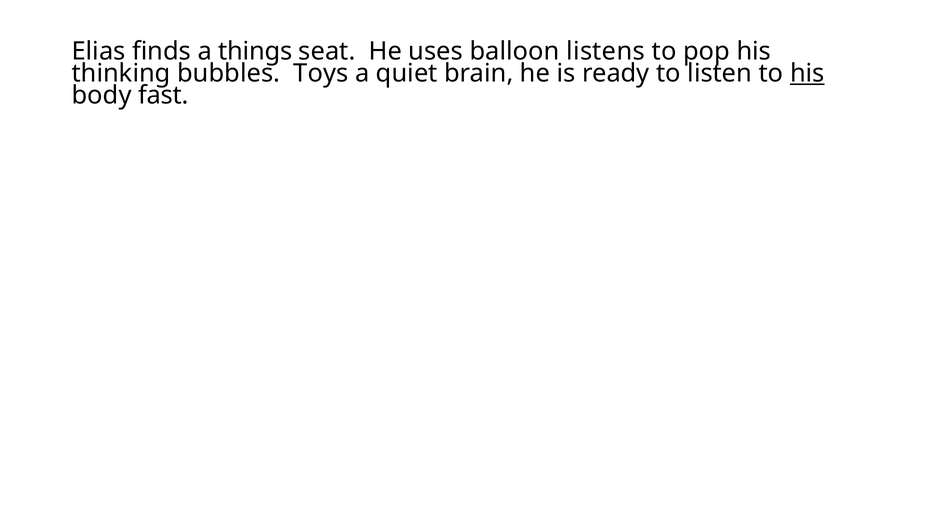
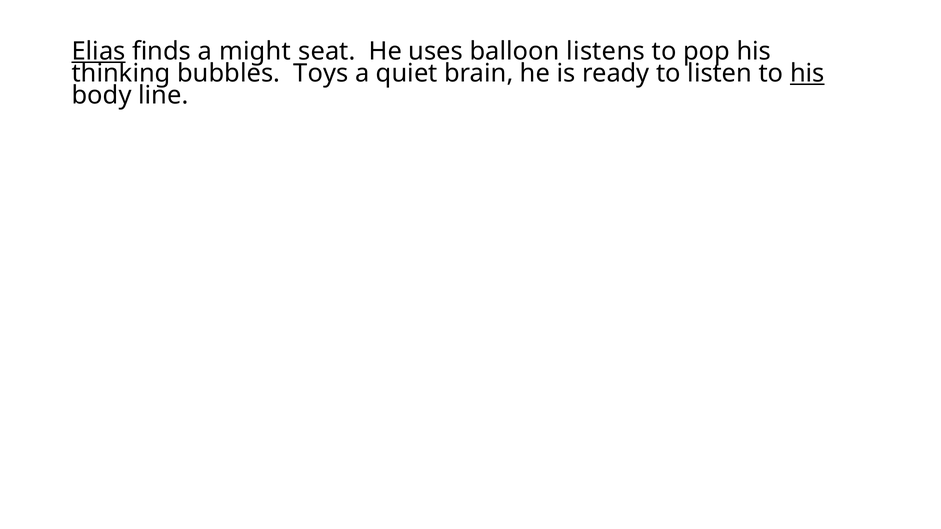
Elias underline: none -> present (99, 51)
things: things -> might (255, 51)
fast: fast -> line (163, 95)
